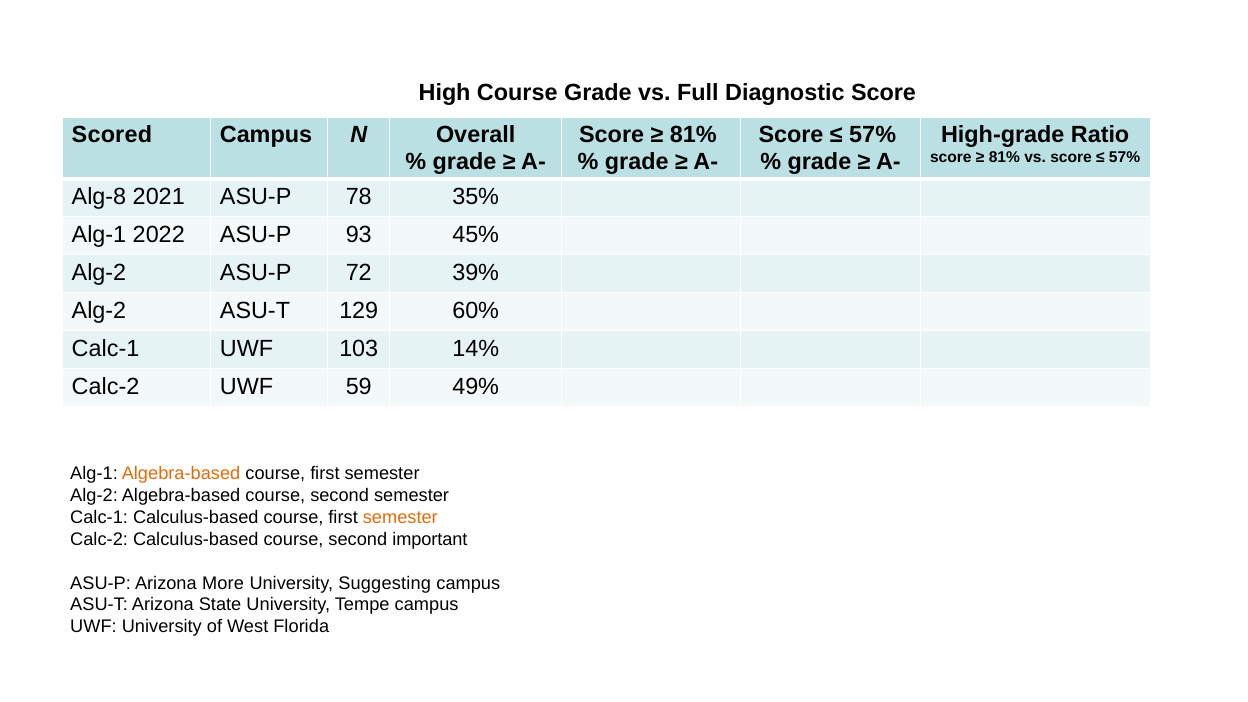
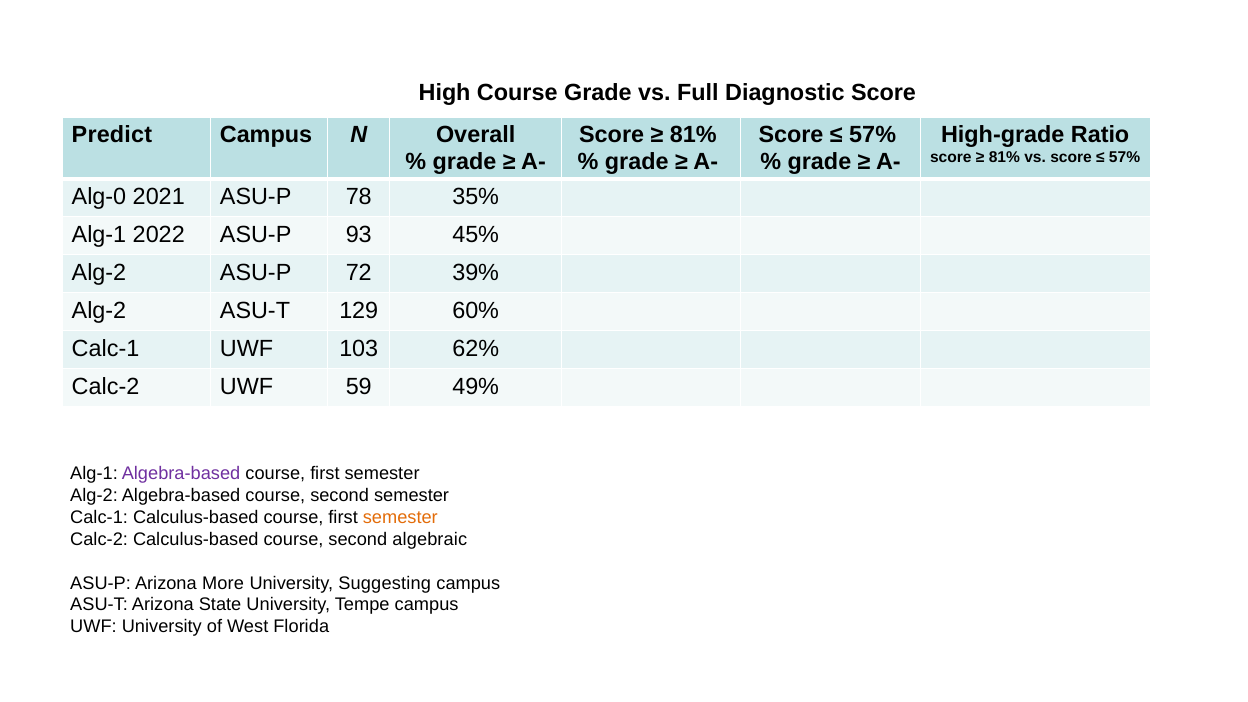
Scored: Scored -> Predict (112, 135)
Alg-8: Alg-8 -> Alg-0 (99, 197)
14%: 14% -> 62% (476, 349)
Algebra-based colour: orange -> purple (181, 474)
important: important -> algebraic (430, 539)
